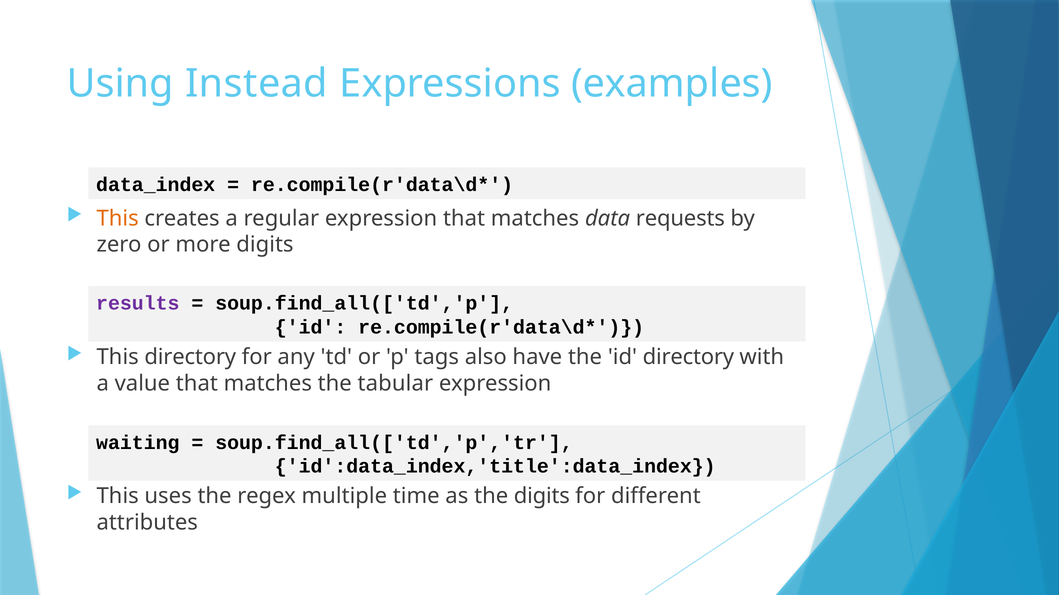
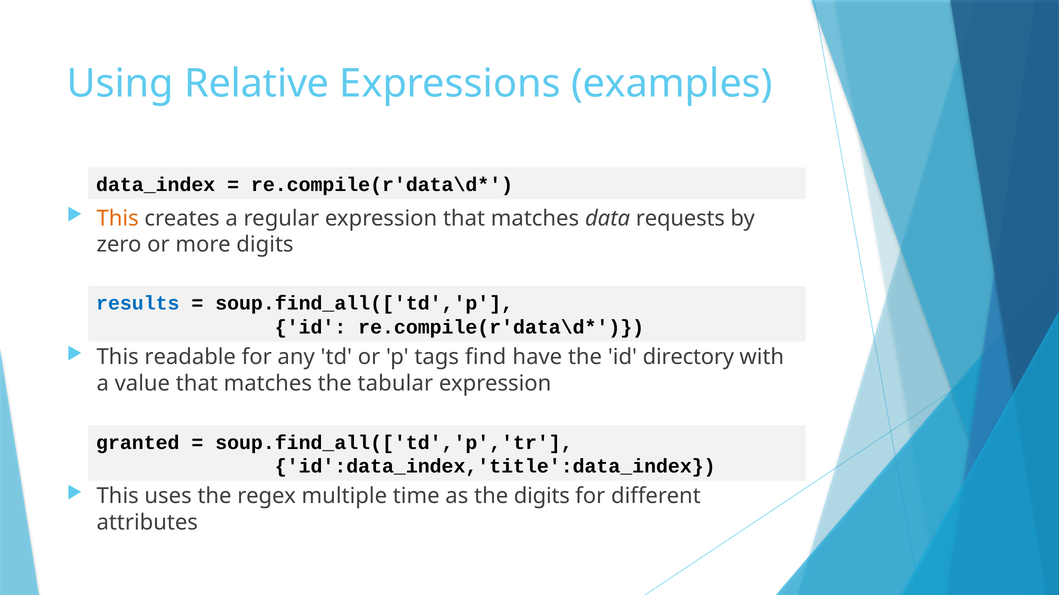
Instead: Instead -> Relative (257, 84)
results colour: purple -> blue (138, 304)
This directory: directory -> readable (190, 358)
also: also -> find (486, 358)
waiting: waiting -> granted (138, 443)
